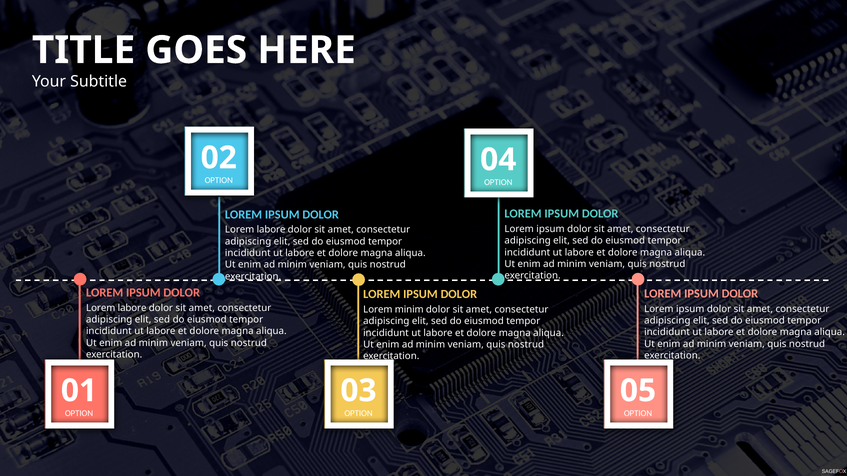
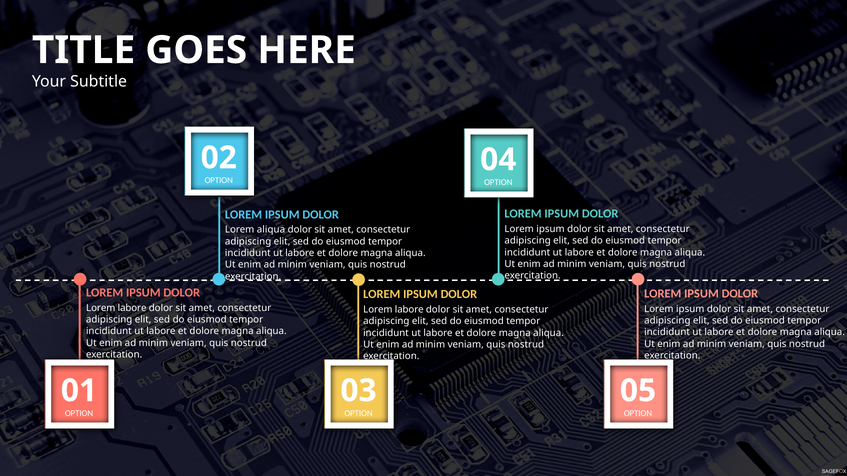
labore: labore -> aliqua (271, 230)
minim: minim -> labore (409, 310)
